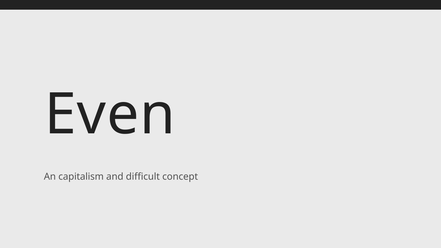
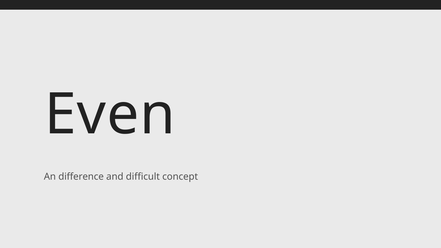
capitalism: capitalism -> difference (81, 177)
